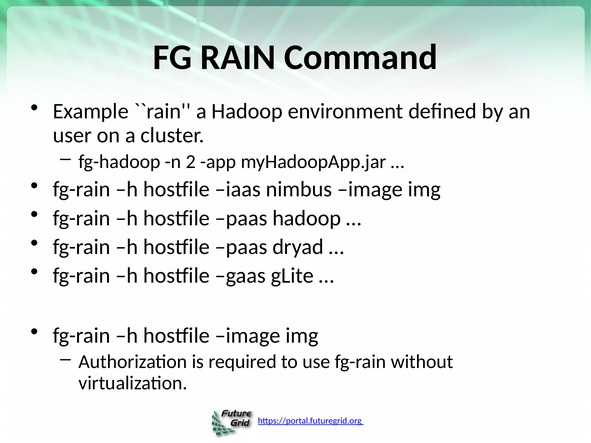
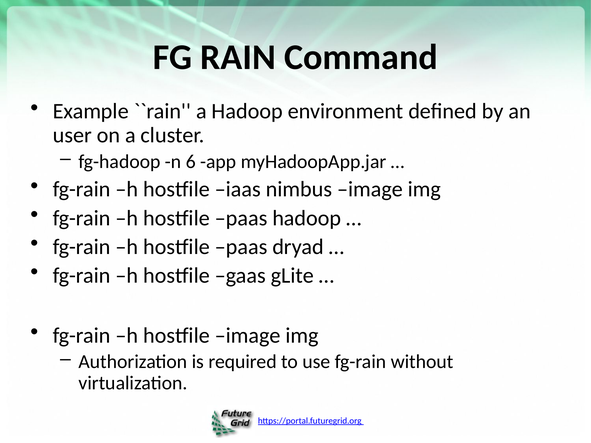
2: 2 -> 6 (191, 162)
